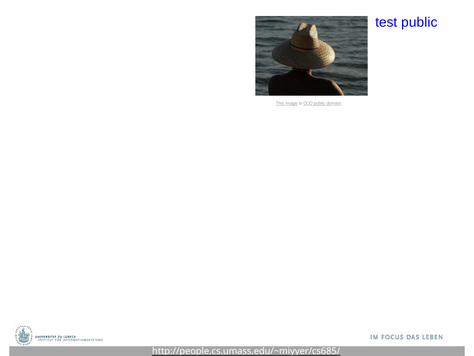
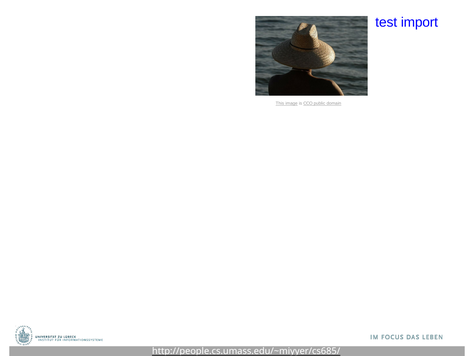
test public: public -> import (419, 22)
